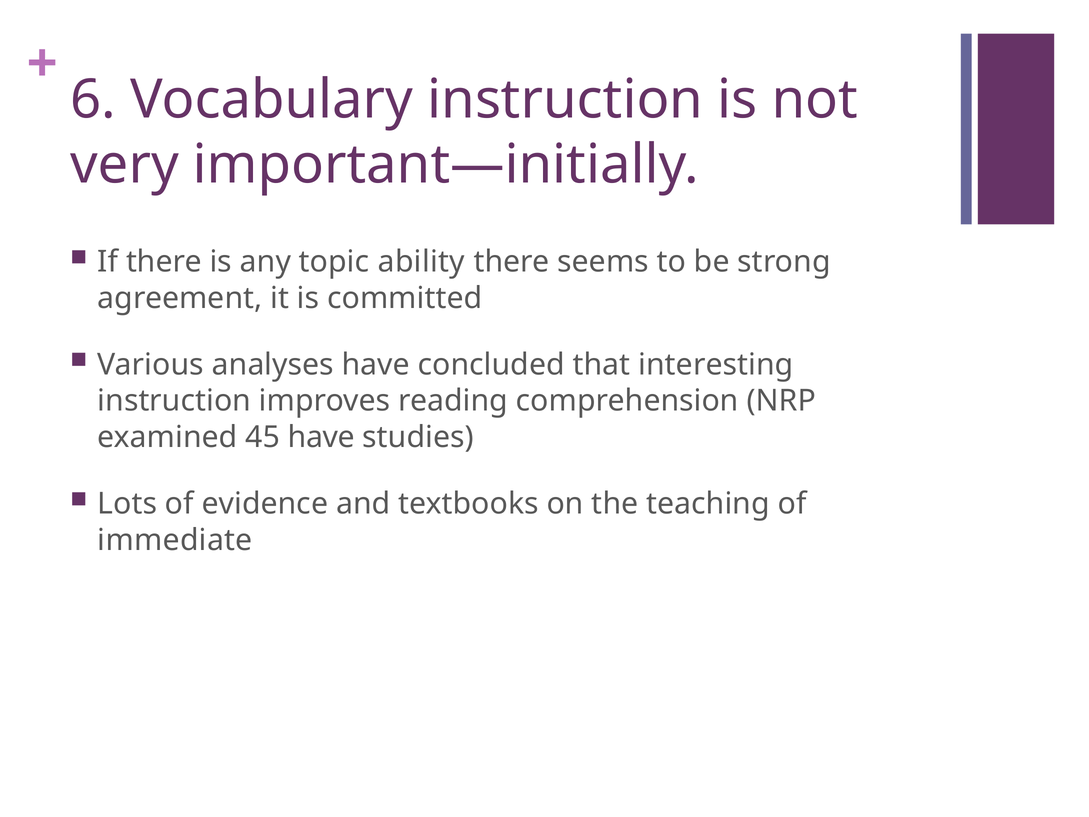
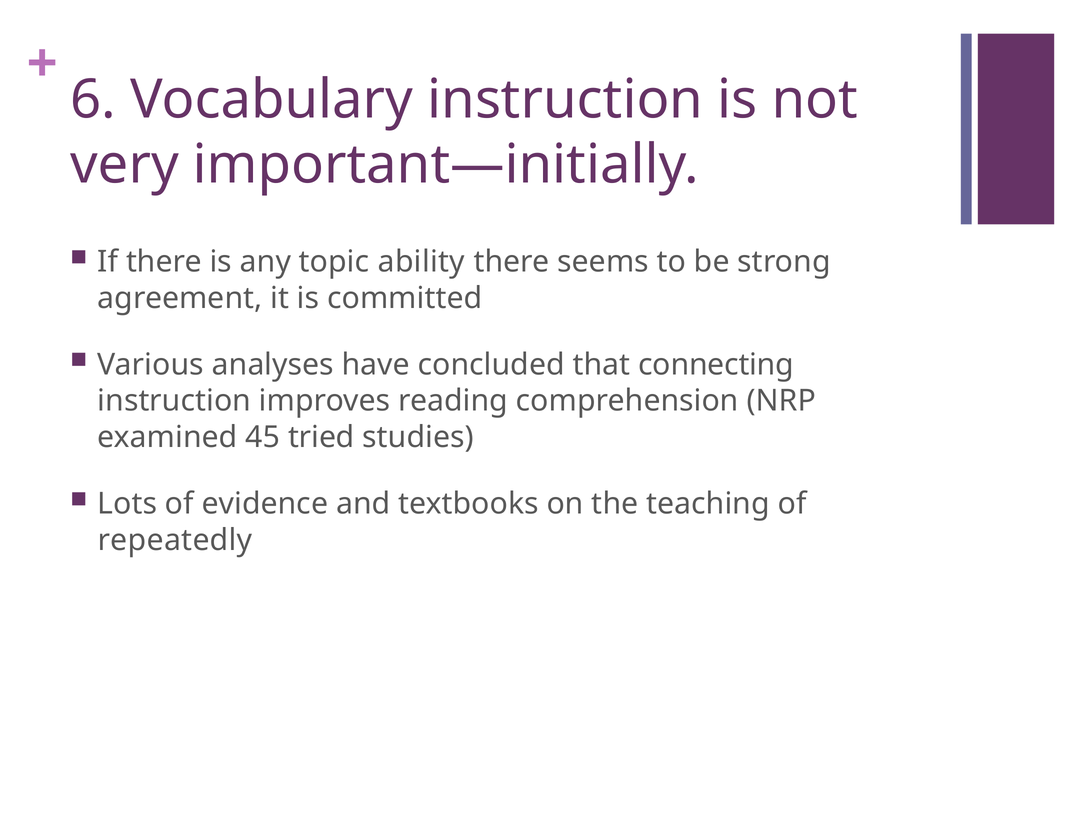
interesting: interesting -> connecting (716, 365)
45 have: have -> tried (321, 437)
immediate: immediate -> repeatedly (175, 540)
